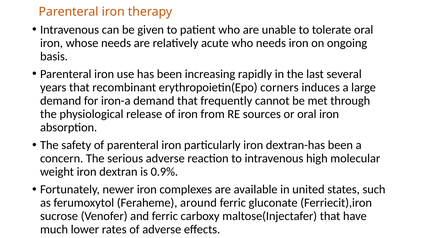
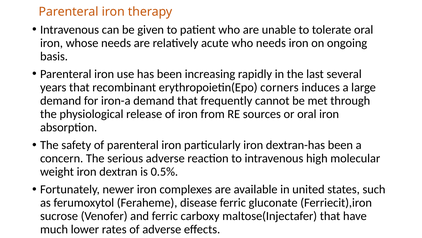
0.9%: 0.9% -> 0.5% (164, 171)
around: around -> disease (199, 202)
